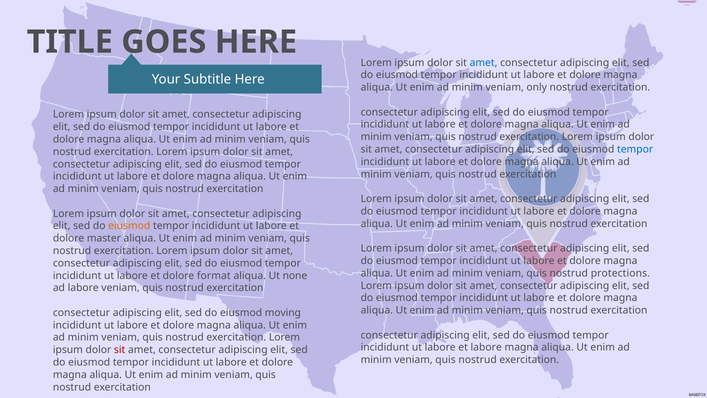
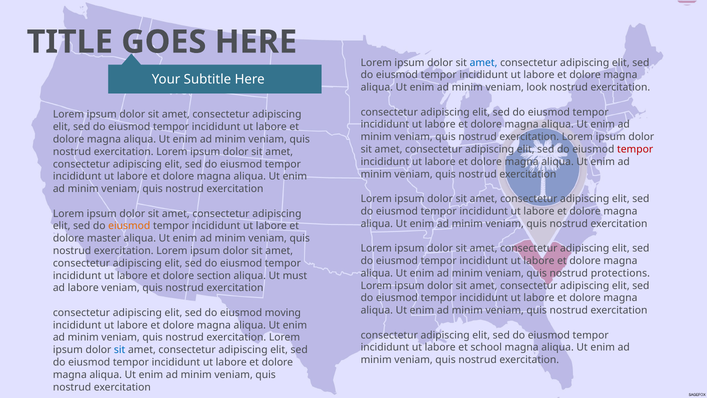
only: only -> look (537, 87)
tempor colour: blue -> red (635, 149)
format: format -> section (214, 275)
none: none -> must (295, 275)
et labore: labore -> school (486, 347)
sit colour: red -> blue (120, 350)
